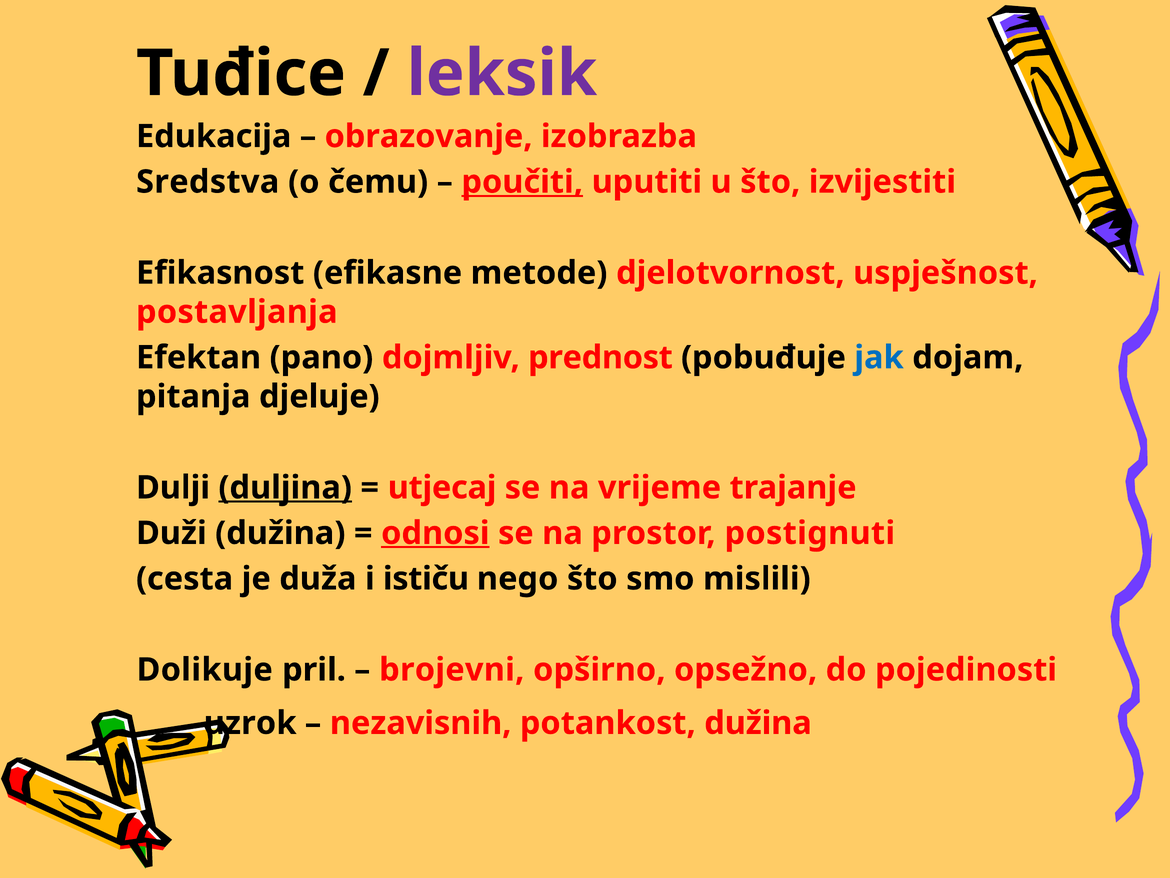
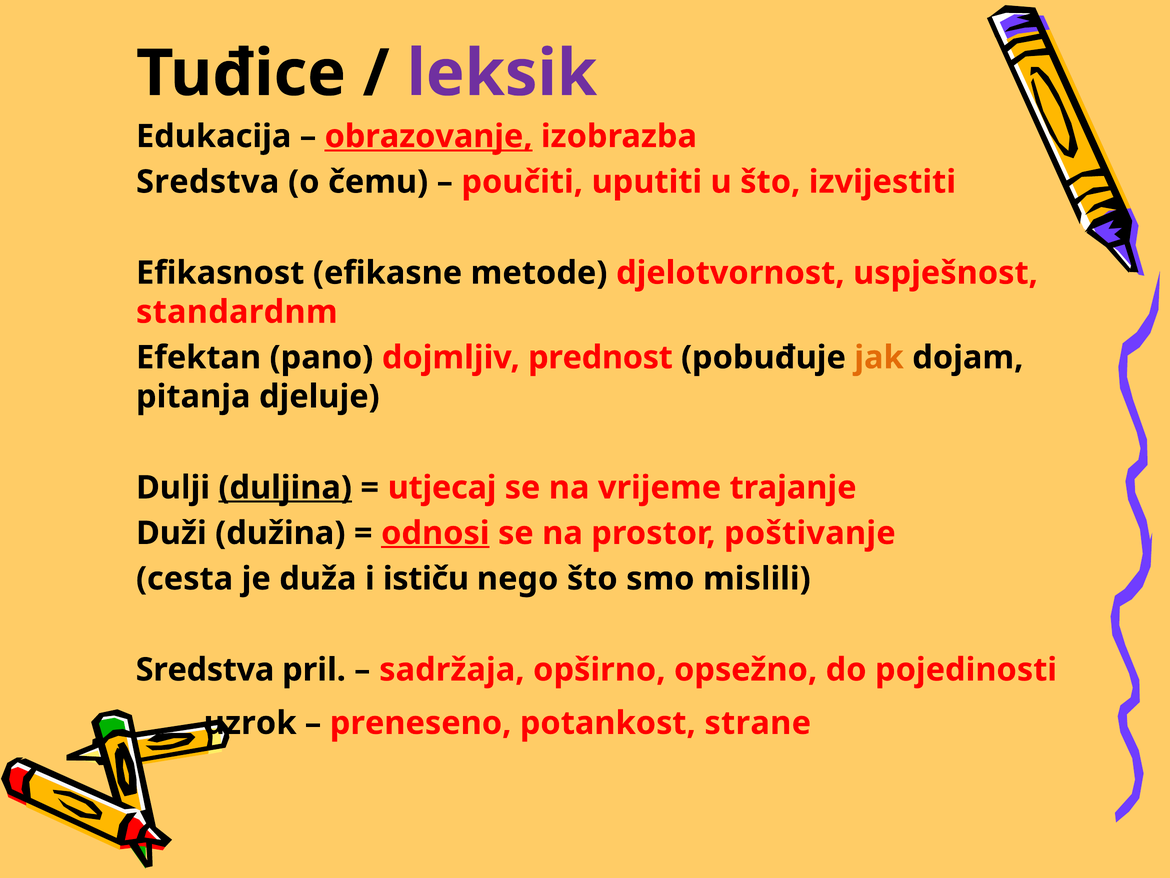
obrazovanje underline: none -> present (429, 136)
poučiti underline: present -> none (522, 182)
postavljanja: postavljanja -> standardnm (237, 312)
jak colour: blue -> orange (879, 357)
postignuti: postignuti -> poštivanje (810, 533)
Dolikuje: Dolikuje -> Sredstva (205, 669)
brojevni: brojevni -> sadržaja (452, 669)
nezavisnih: nezavisnih -> preneseno (421, 723)
potankost dužina: dužina -> strane (758, 723)
